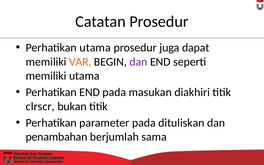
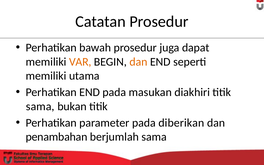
Perhatikan utama: utama -> bawah (95, 48)
dan colour: purple -> orange (138, 62)
clrscr: clrscr -> sama (40, 106)
dituliskan: dituliskan -> diberikan (181, 123)
